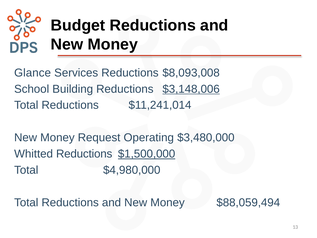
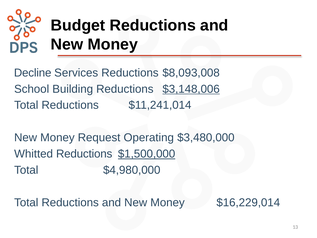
Glance: Glance -> Decline (33, 73)
$88,059,494: $88,059,494 -> $16,229,014 (248, 202)
